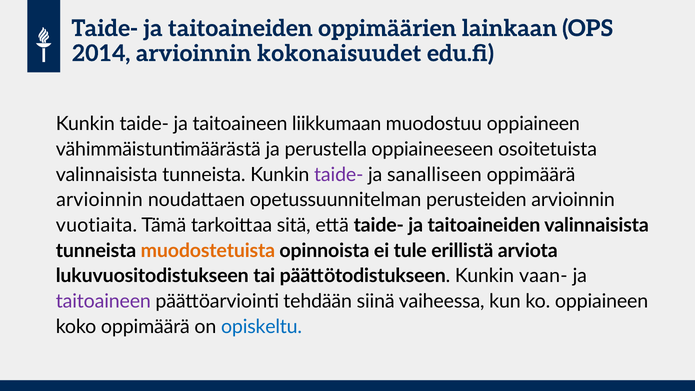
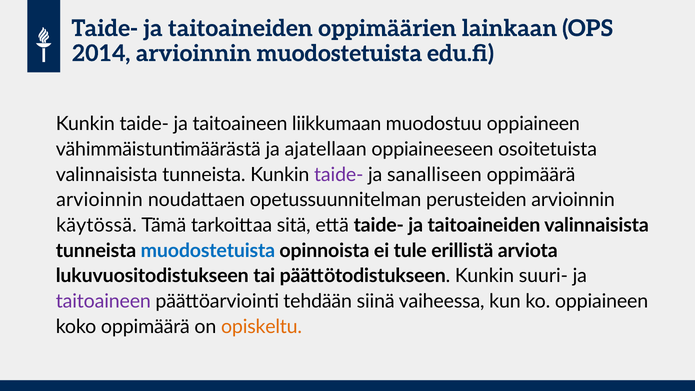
arvioinnin kokonaisuudet: kokonaisuudet -> muodostetuista (339, 53)
perustella: perustella -> ajatellaan (326, 149)
vuotiaita: vuotiaita -> käytössä (96, 225)
muodostetuista colour: orange -> blue (208, 251)
vaan-: vaan- -> suuri- (543, 276)
opiskeltu colour: blue -> orange (262, 327)
